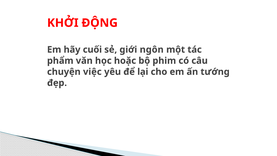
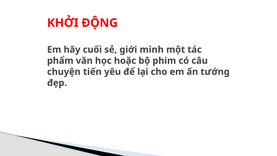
ngôn: ngôn -> mình (152, 50)
việc: việc -> tiến (92, 72)
